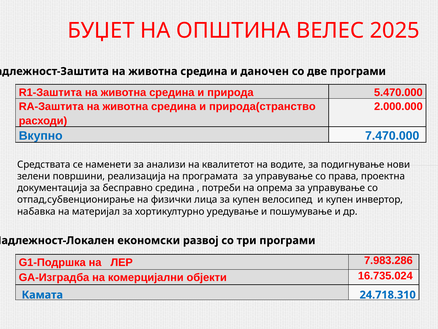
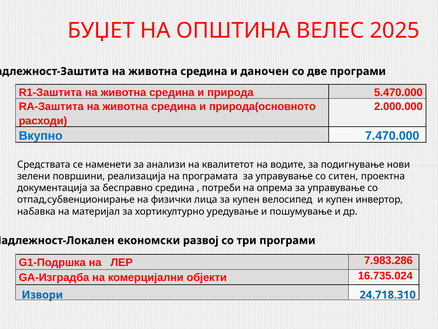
природа(странство: природа(странство -> природа(основното (262, 107)
права: права -> ситен (343, 176)
Камата: Камата -> Извори (42, 294)
